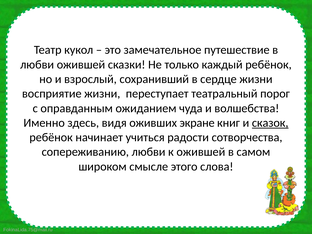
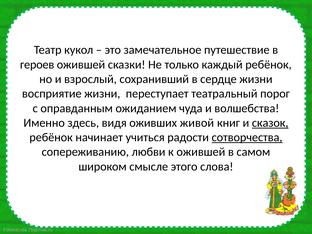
любви: любви -> героев (37, 65)
экране: экране -> живой (197, 123)
сотворчества underline: none -> present (247, 137)
